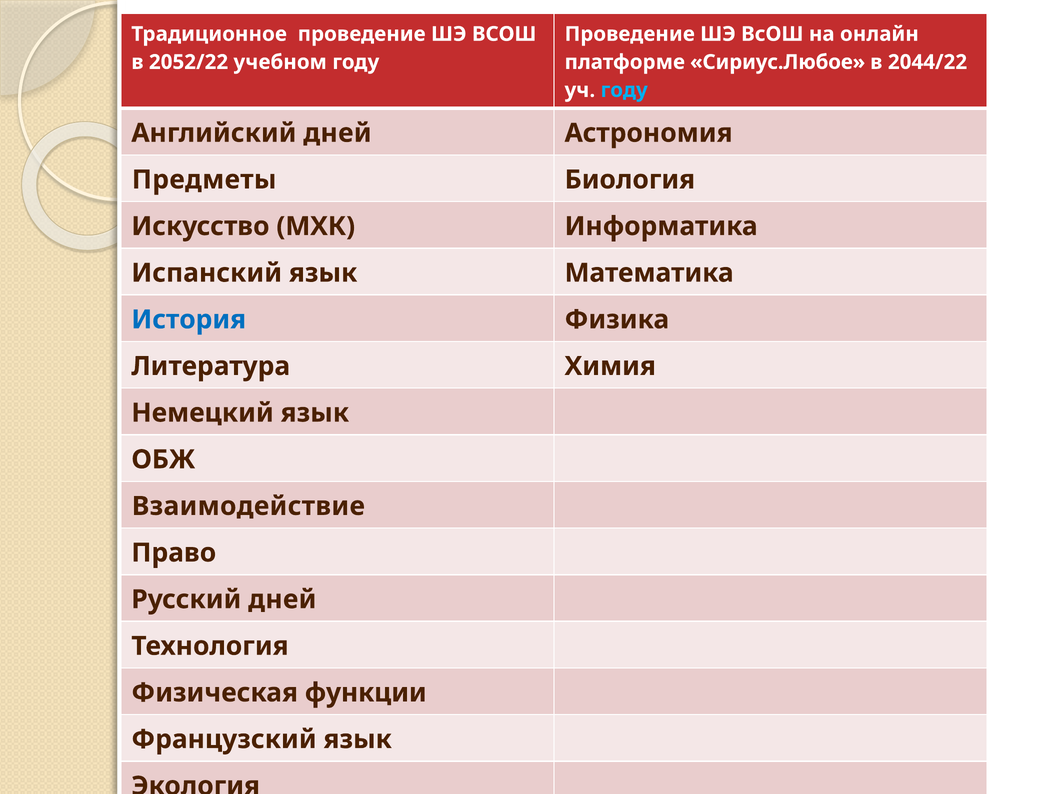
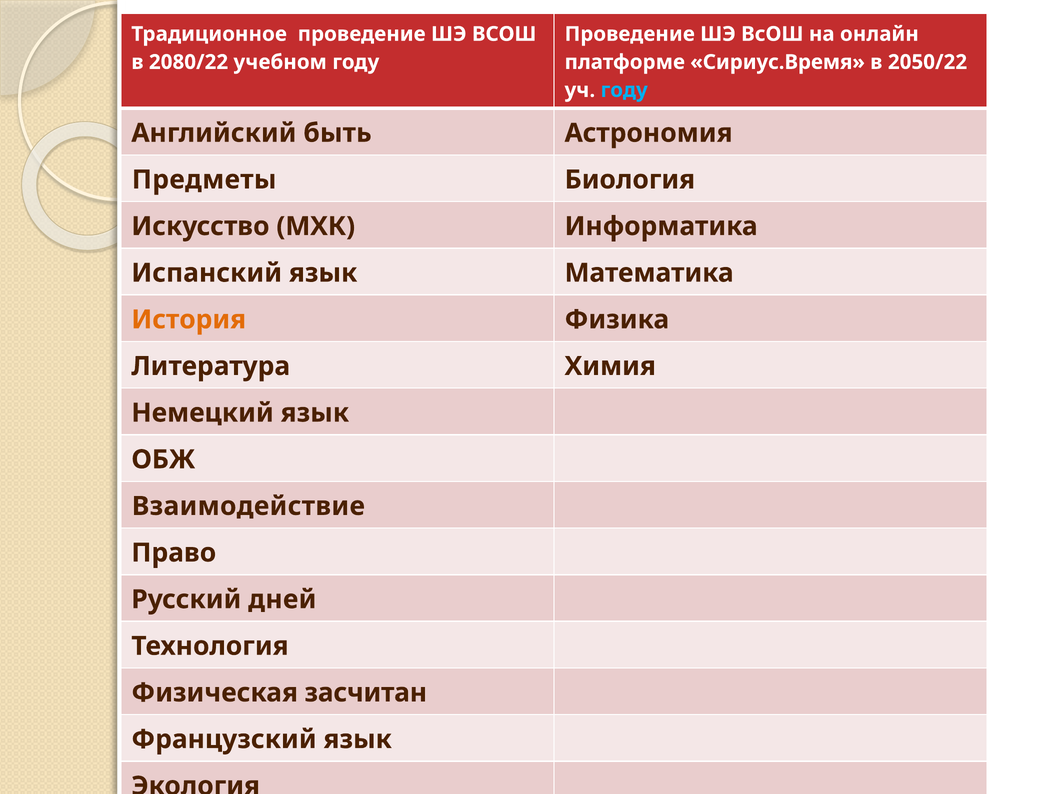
2052/22: 2052/22 -> 2080/22 (189, 62)
Сириус.Любое: Сириус.Любое -> Сириус.Время (778, 62)
2044/22: 2044/22 -> 2050/22 (928, 62)
Английский дней: дней -> быть (338, 133)
История colour: blue -> orange (189, 319)
функции: функции -> засчитан (366, 692)
